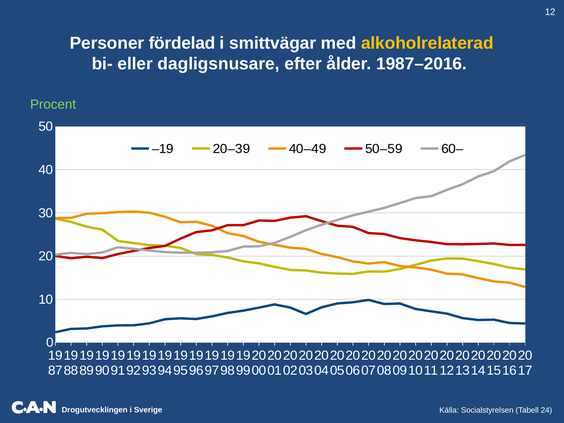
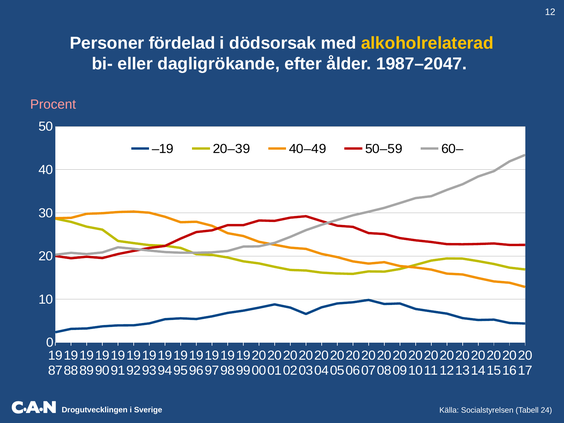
smittvägar: smittvägar -> dödsorsak (273, 43)
dagligsnusare: dagligsnusare -> dagligrökande (219, 64)
1987–2016: 1987–2016 -> 1987–2047 (422, 64)
Procent colour: light green -> pink (53, 104)
